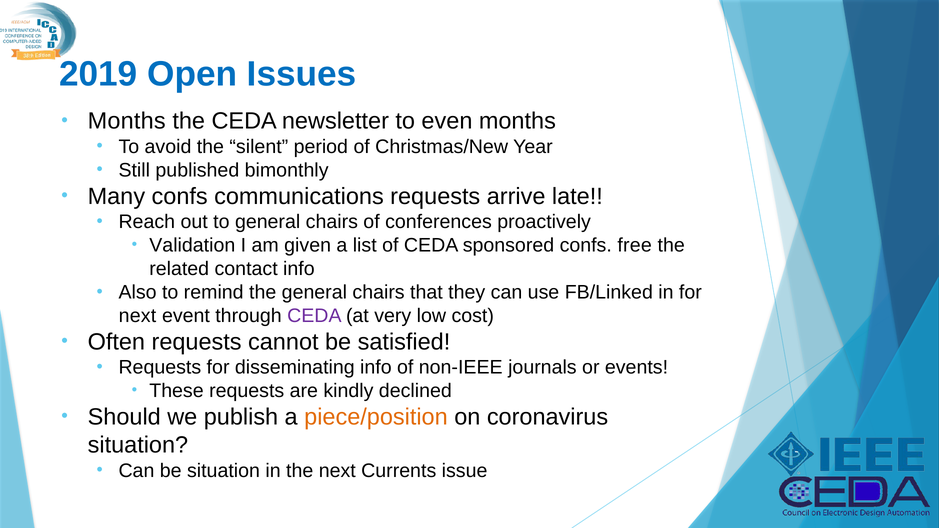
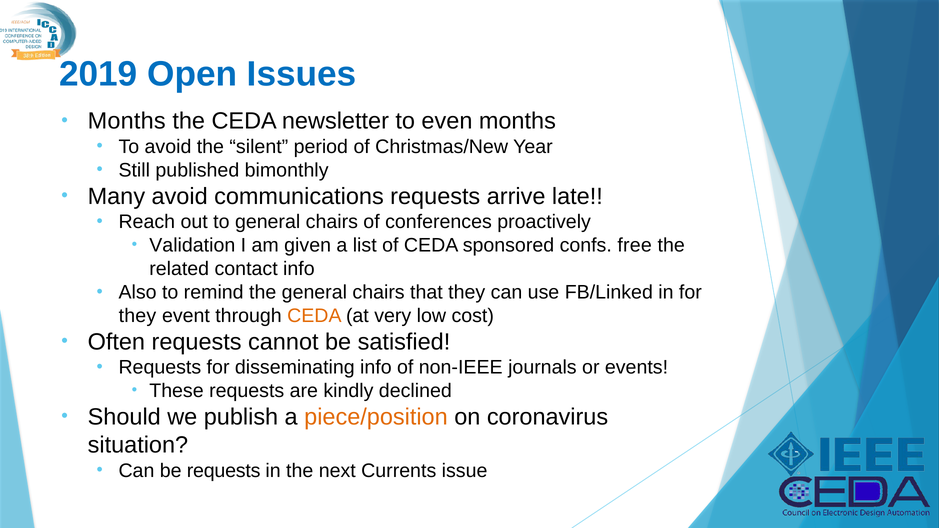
Many confs: confs -> avoid (180, 196)
next: next -> they (137, 316)
CEDA colour: purple -> orange (314, 316)
be situation: situation -> requests (224, 471)
